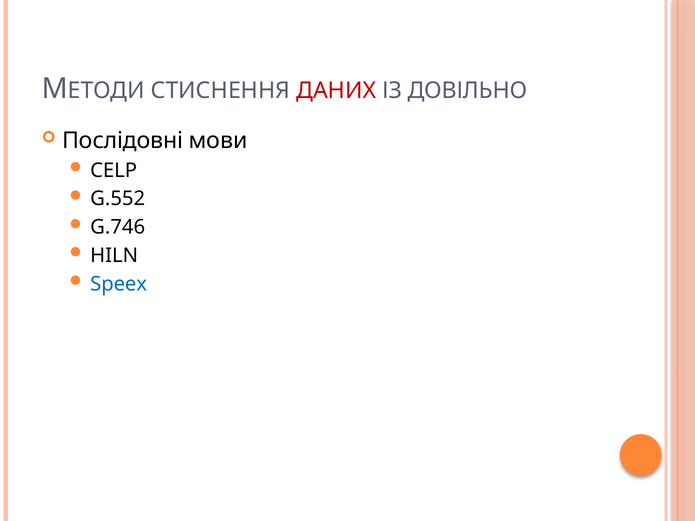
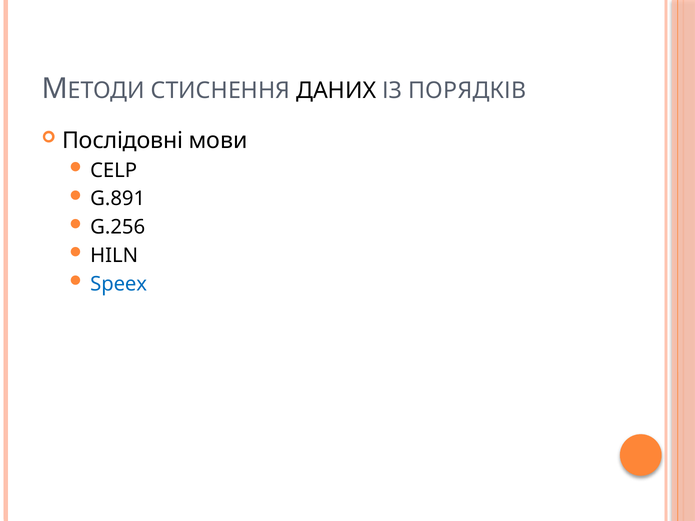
ДАНИХ colour: red -> black (336, 91)
ДОВІЛЬНО: ДОВІЛЬНО -> ПОРЯДКІВ (467, 91)
G.552: G.552 -> G.891 (118, 199)
G.746: G.746 -> G.256 (118, 227)
